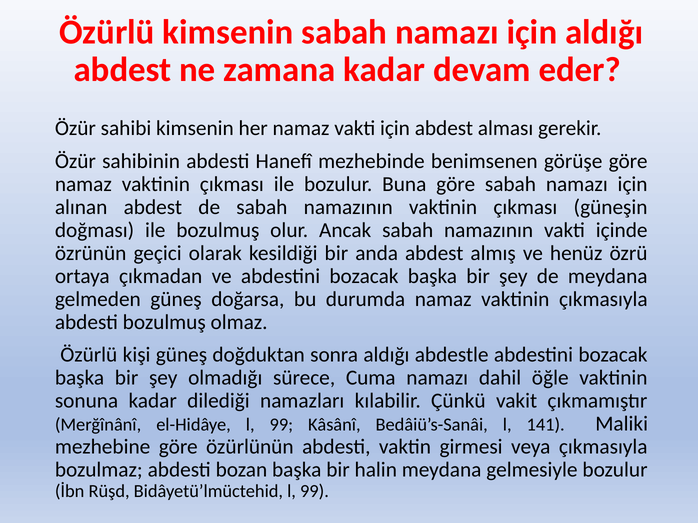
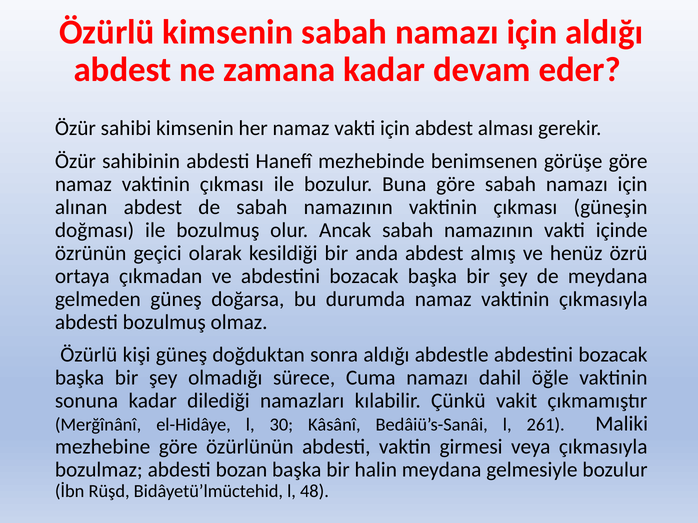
el-Hidâye l 99: 99 -> 30 (281, 425)
141: 141 -> 261 (546, 425)
Bidâyetü’lmüctehid l 99: 99 -> 48 (314, 492)
